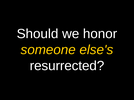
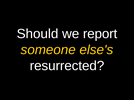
honor: honor -> report (100, 34)
